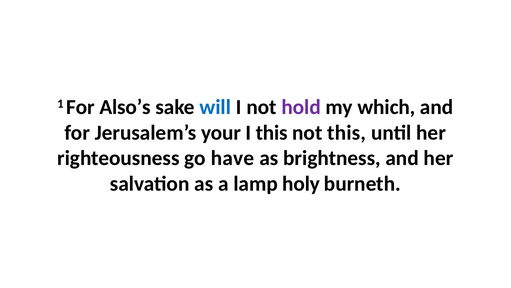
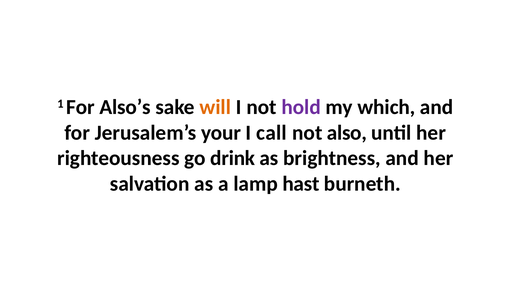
will colour: blue -> orange (215, 107)
I this: this -> call (272, 132)
not this: this -> also (347, 132)
have: have -> drink (233, 158)
holy: holy -> hast (301, 184)
